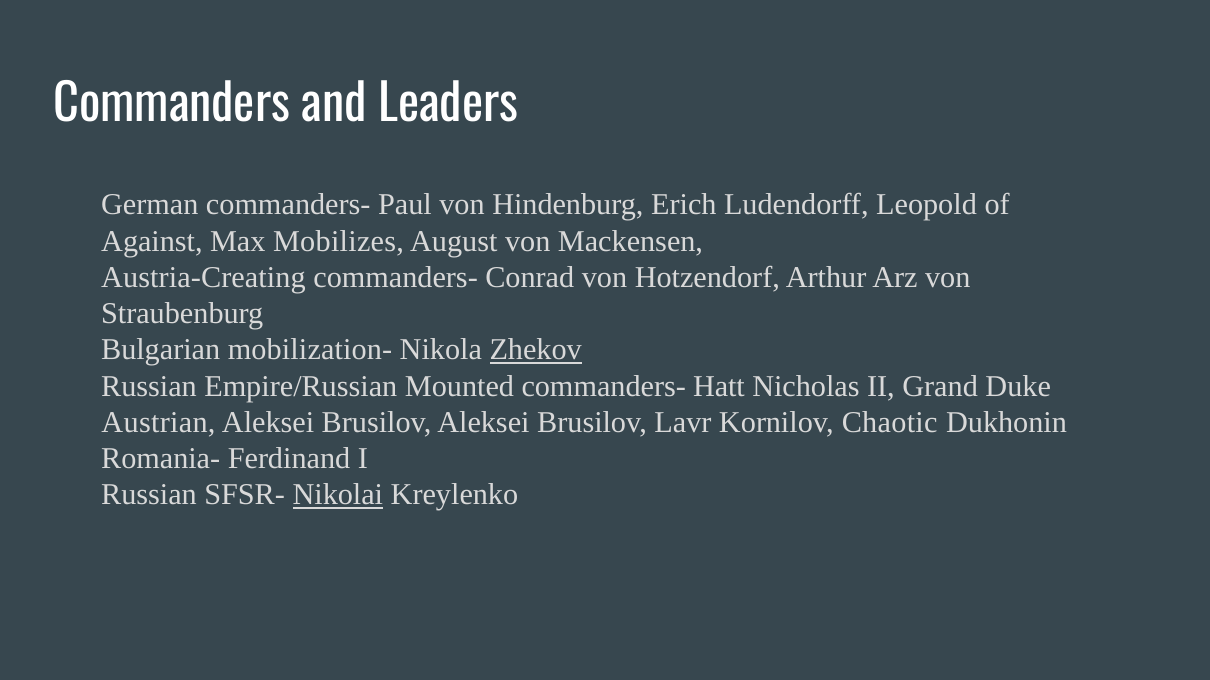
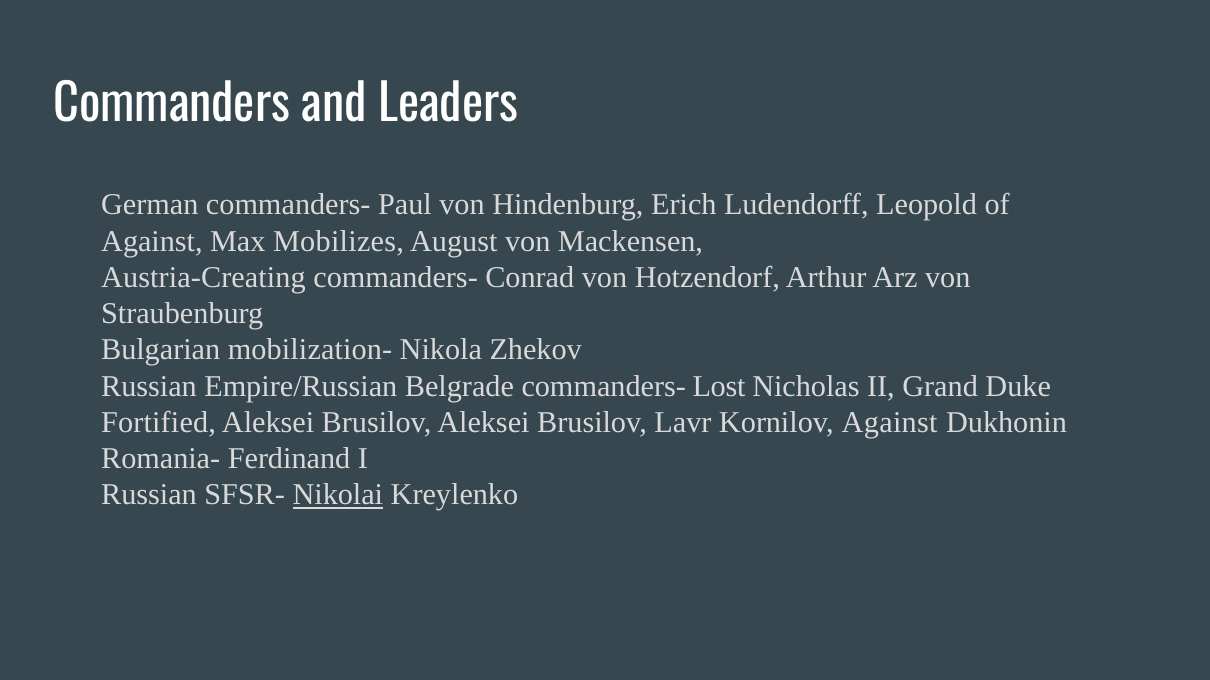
Zhekov underline: present -> none (536, 350)
Mounted: Mounted -> Belgrade (459, 386)
Hatt: Hatt -> Lost (719, 386)
Austrian: Austrian -> Fortified (159, 423)
Kornilov Chaotic: Chaotic -> Against (890, 423)
